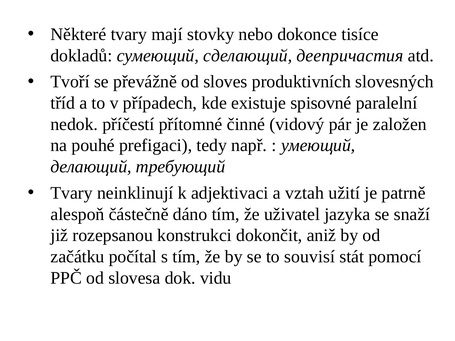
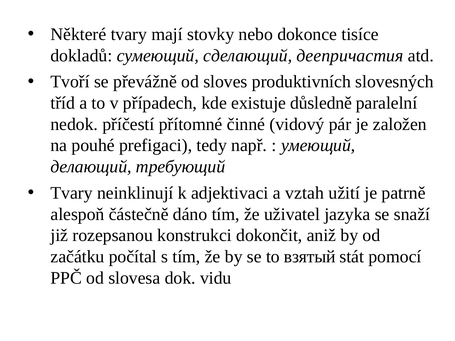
spisovné: spisovné -> důsledně (321, 103)
souvisí: souvisí -> взятый (310, 257)
